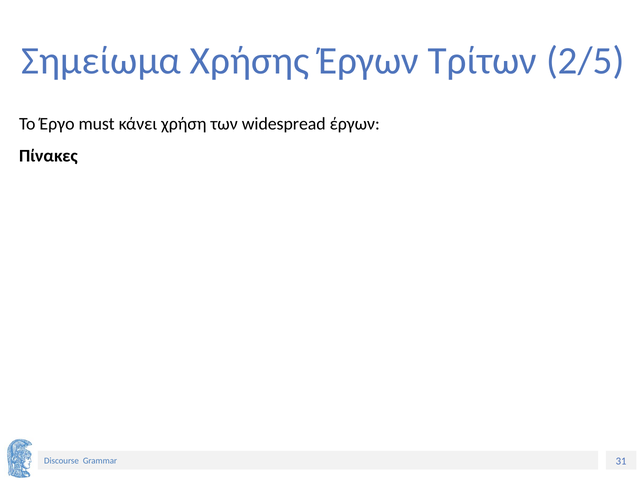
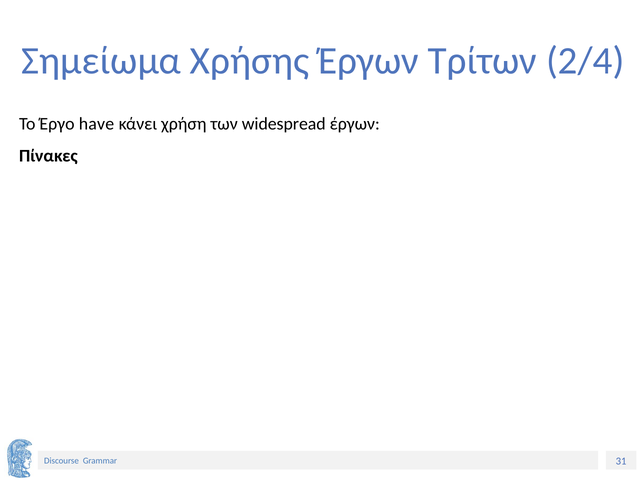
2/5: 2/5 -> 2/4 (585, 61)
must: must -> have (96, 124)
